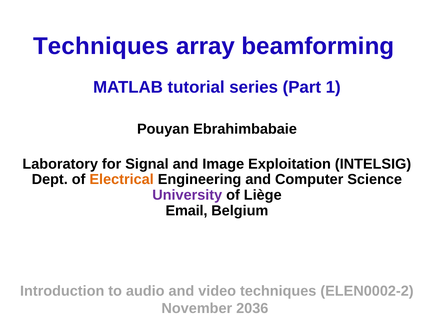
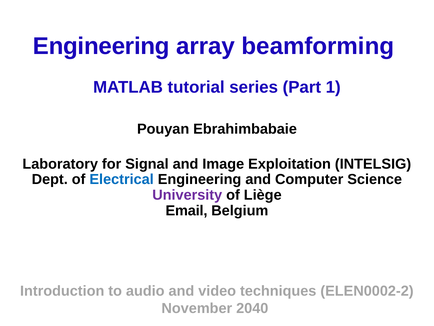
Techniques: Techniques -> Engineering (101, 46)
Electrical colour: orange -> blue (122, 179)
2036: 2036 -> 2040 (252, 308)
